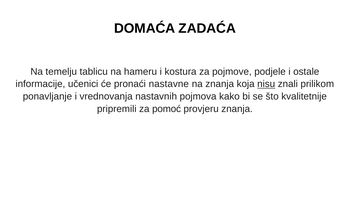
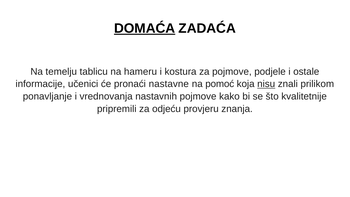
DOMAĆA underline: none -> present (145, 28)
na znanja: znanja -> pomoć (220, 84)
nastavnih pojmova: pojmova -> pojmove (198, 96)
pomoć: pomoć -> odjeću (166, 109)
